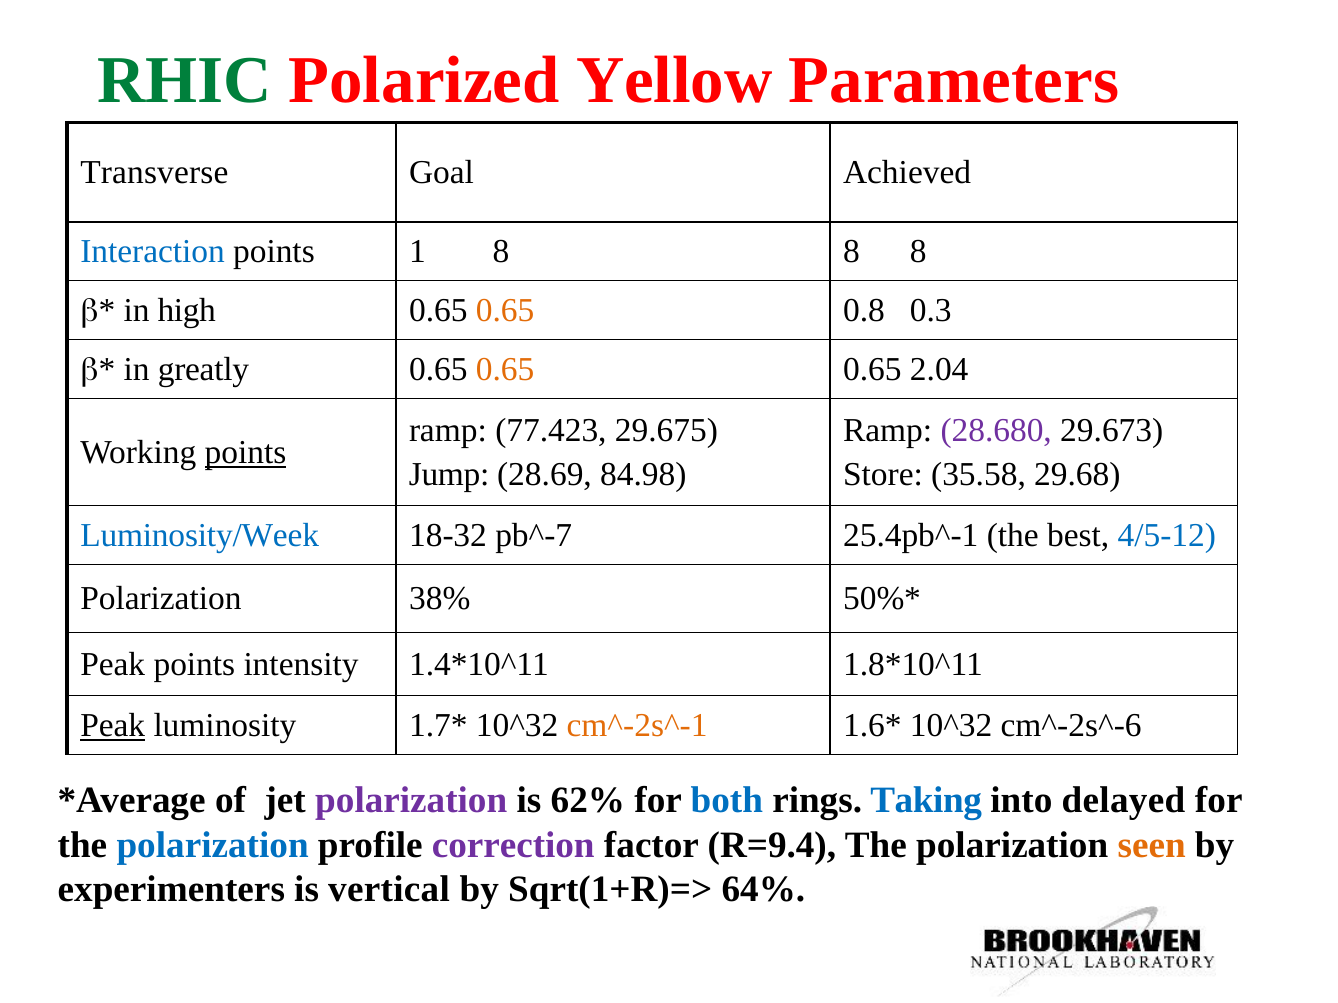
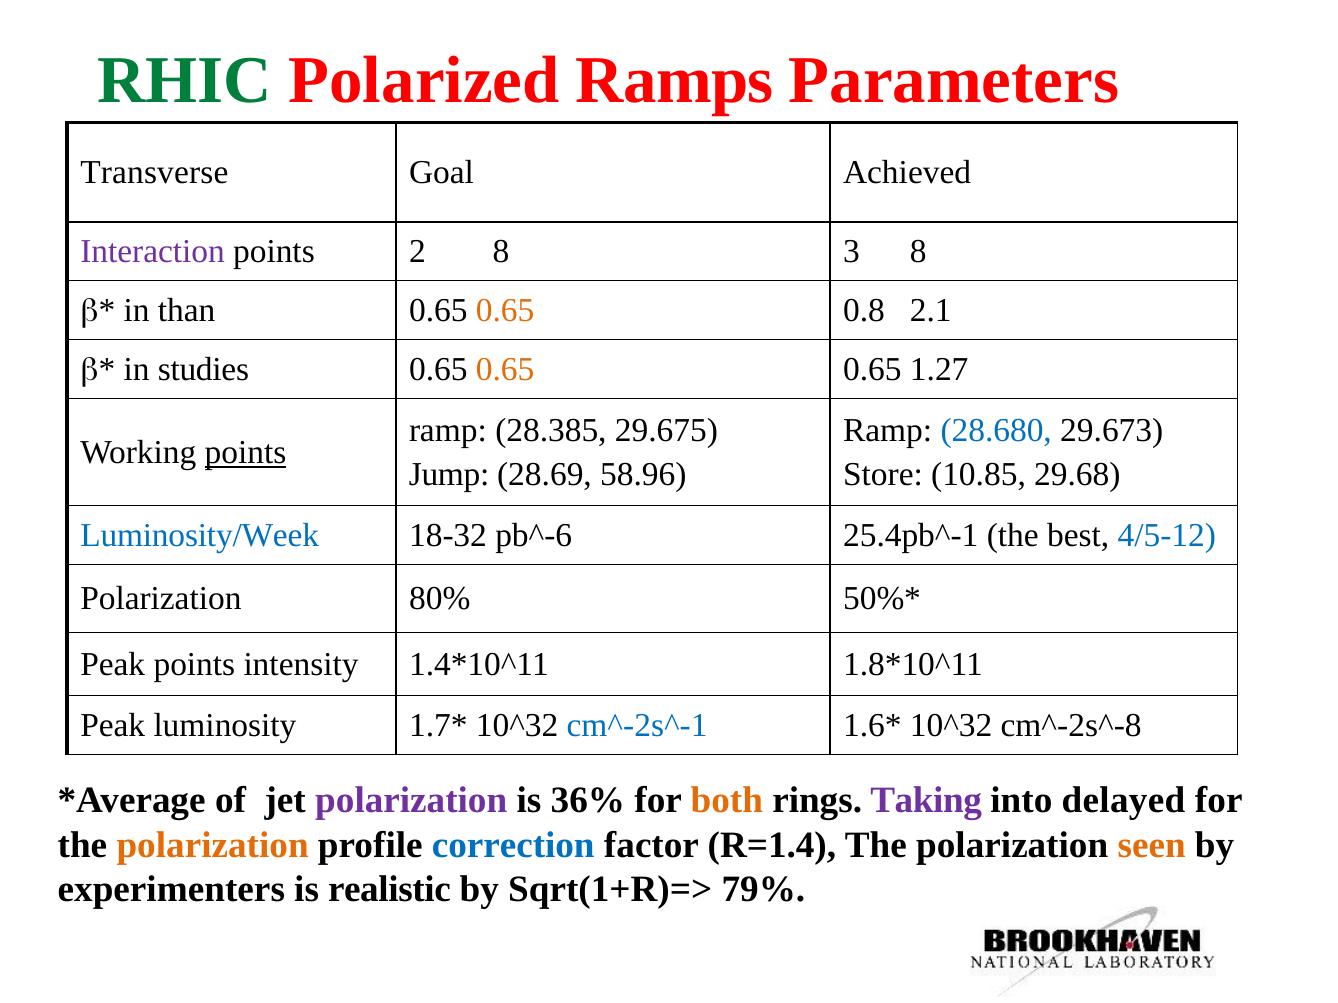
Yellow: Yellow -> Ramps (675, 80)
Interaction colour: blue -> purple (153, 252)
1: 1 -> 2 (417, 252)
8: 8 -> 3 (852, 252)
high: high -> than (187, 310)
0.3: 0.3 -> 2.1 (931, 310)
greatly: greatly -> studies (203, 369)
2.04: 2.04 -> 1.27 (939, 369)
77.423: 77.423 -> 28.385 (551, 431)
28.680 colour: purple -> blue (996, 431)
84.98: 84.98 -> 58.96 (643, 474)
35.58: 35.58 -> 10.85 (979, 474)
pb^-7: pb^-7 -> pb^-6 (534, 535)
38%: 38% -> 80% (440, 599)
Peak underline: present -> none (113, 726)
cm^-2s^-1 colour: orange -> blue (637, 726)
cm^-2s^-6: cm^-2s^-6 -> cm^-2s^-8 (1071, 726)
62%: 62% -> 36% (588, 801)
both colour: blue -> orange (727, 801)
Taking colour: blue -> purple (926, 801)
polarization colour: blue -> orange (213, 845)
correction colour: purple -> blue (513, 845)
R=9.4: R=9.4 -> R=1.4 (772, 845)
vertical: vertical -> realistic (389, 890)
64%: 64% -> 79% (763, 890)
